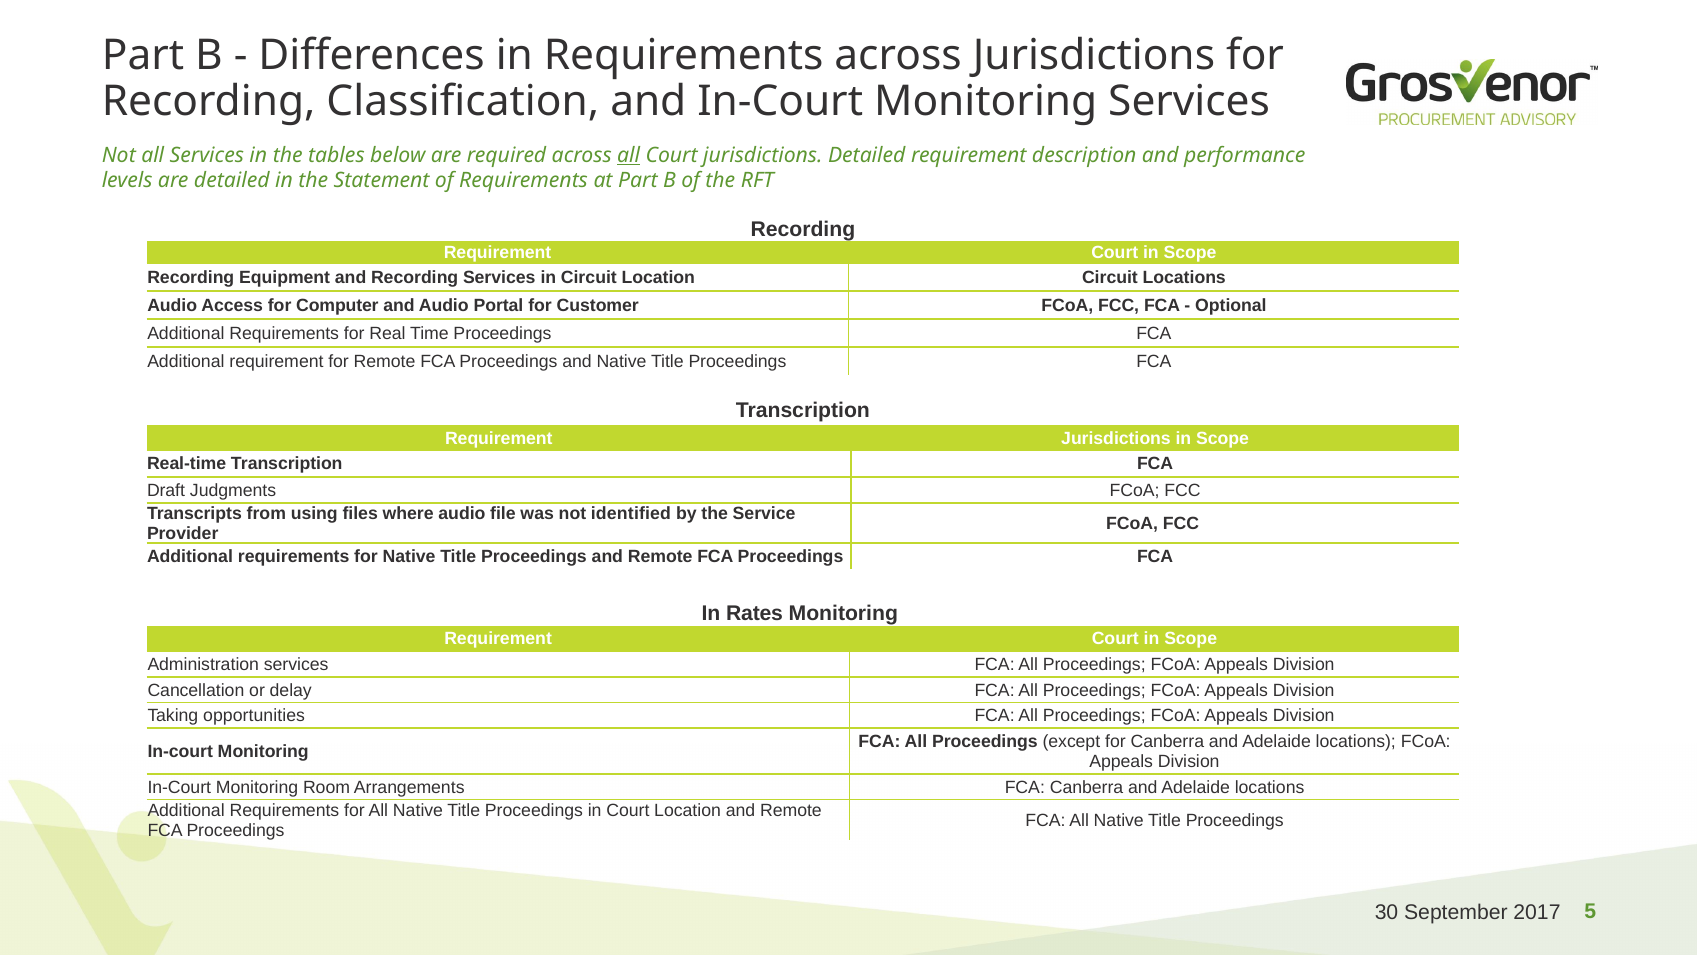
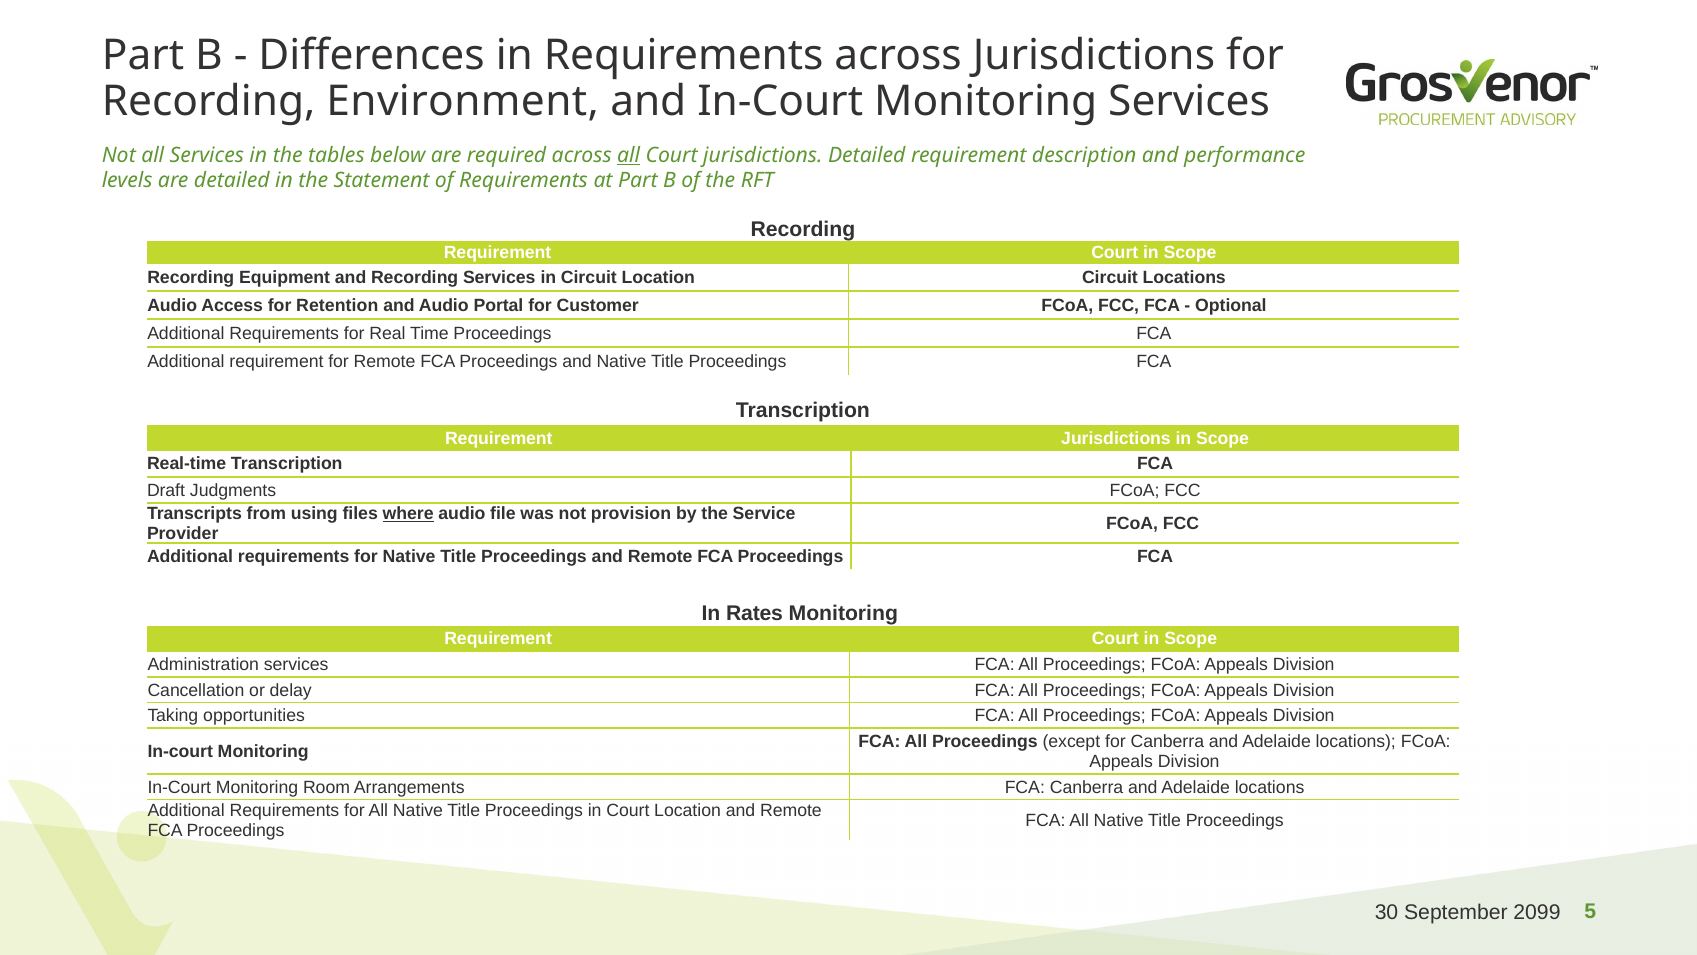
Classification: Classification -> Environment (463, 101)
Computer: Computer -> Retention (337, 305)
where underline: none -> present (408, 513)
identified: identified -> provision (631, 513)
2017: 2017 -> 2099 (1537, 912)
